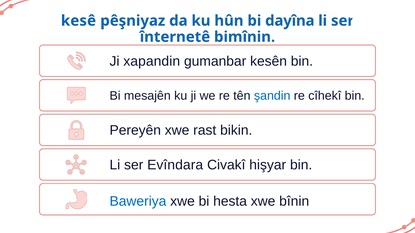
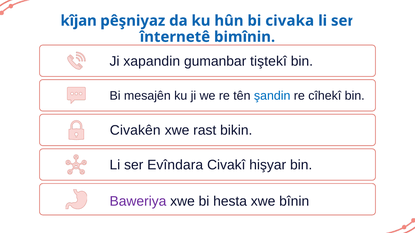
kesê: kesê -> kîjan (79, 21)
dayîna: dayîna -> civaka (290, 21)
kesên: kesên -> tiştekî (268, 61)
Pereyên: Pereyên -> Civakên (135, 131)
Baweriya colour: blue -> purple (138, 201)
